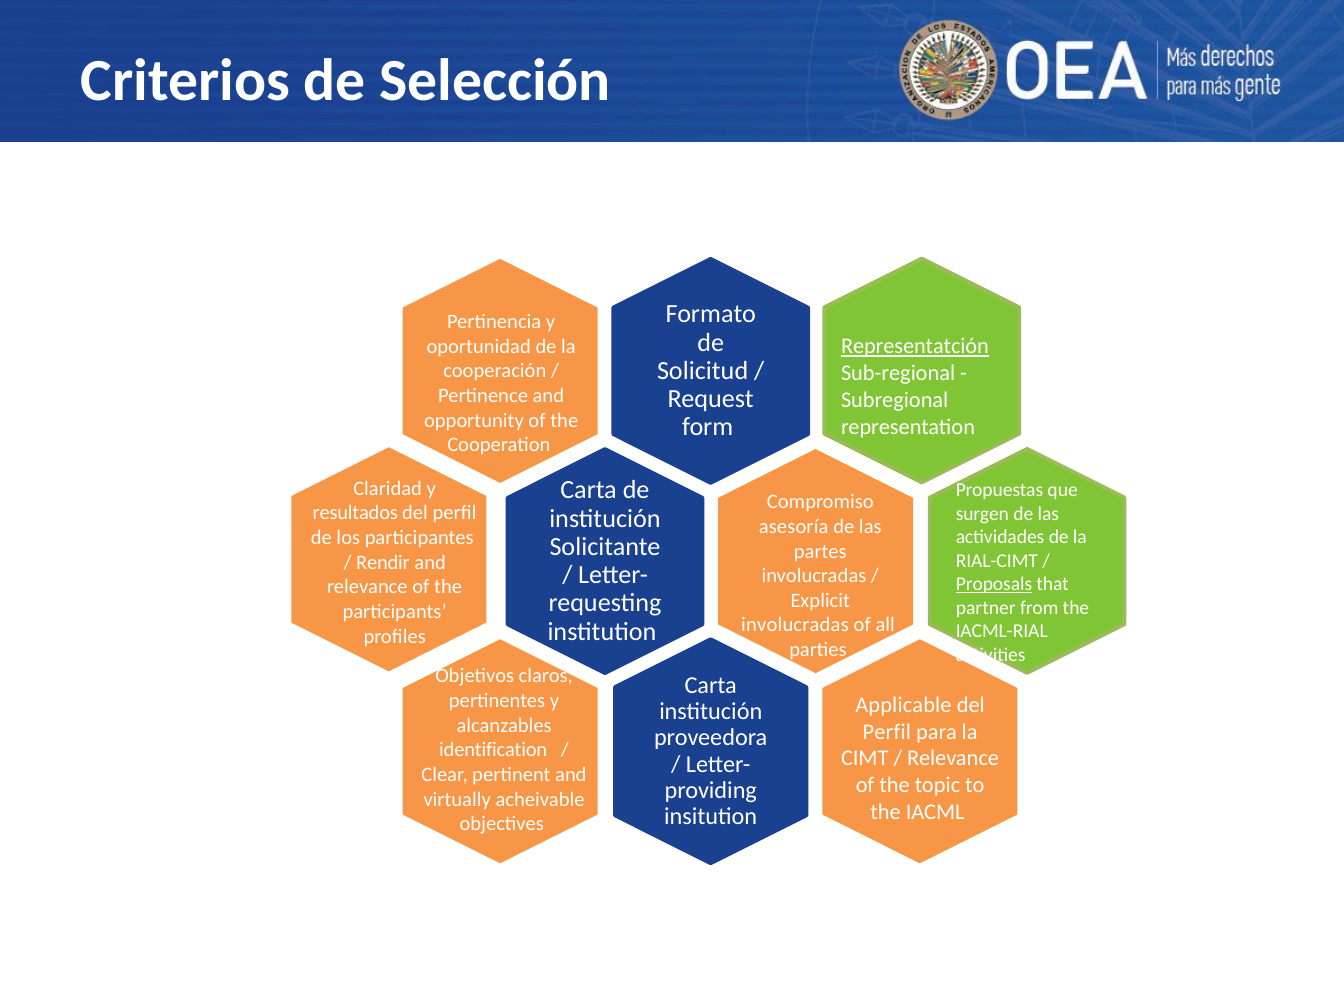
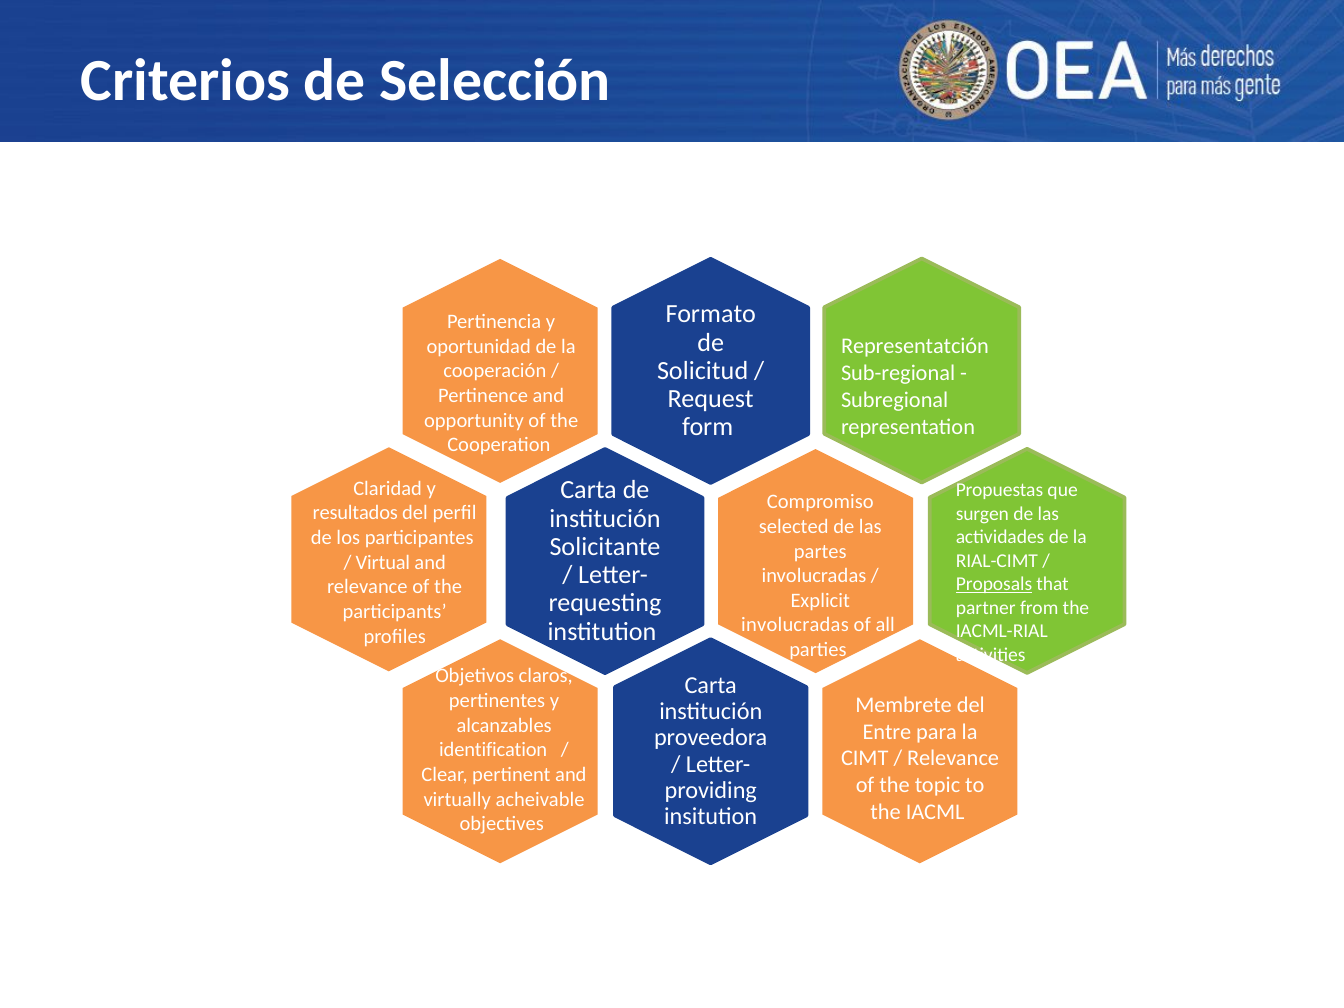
Representatción underline: present -> none (915, 346)
asesoría: asesoría -> selected (794, 527)
Rendir: Rendir -> Virtual (383, 562)
Applicable: Applicable -> Membrete (904, 705)
Perfil: Perfil -> Entre (887, 732)
